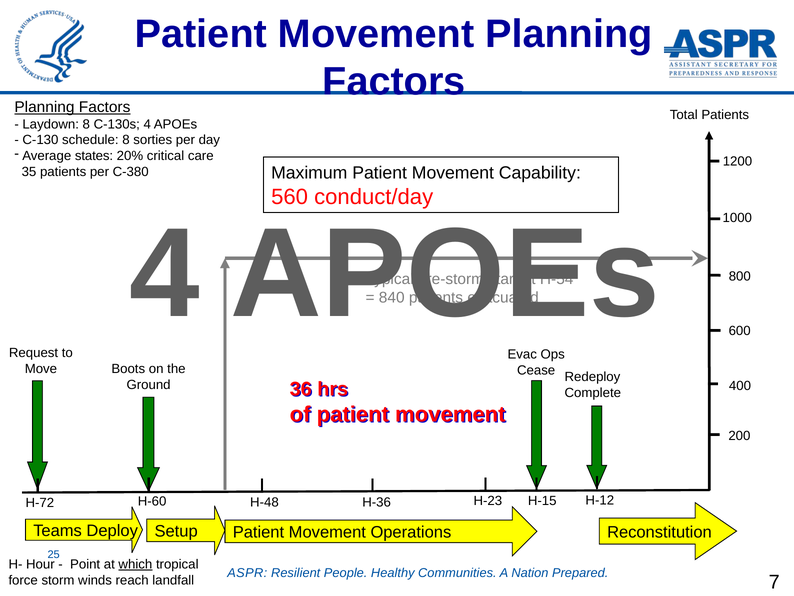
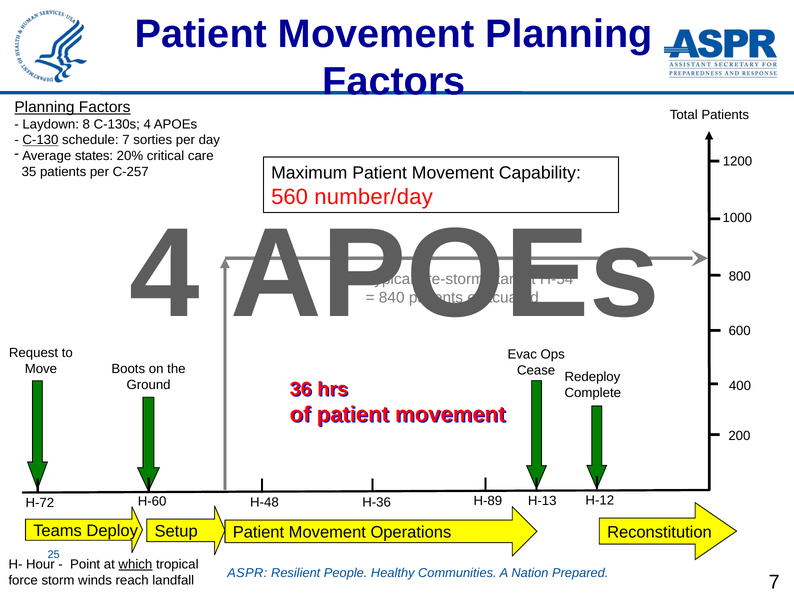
C-130 underline: none -> present (40, 140)
schedule 8: 8 -> 7 (126, 140)
C-380: C-380 -> C-257 (131, 172)
conduct/day: conduct/day -> number/day (374, 197)
H-23: H-23 -> H-89 (488, 501)
H-15: H-15 -> H-13 (542, 501)
